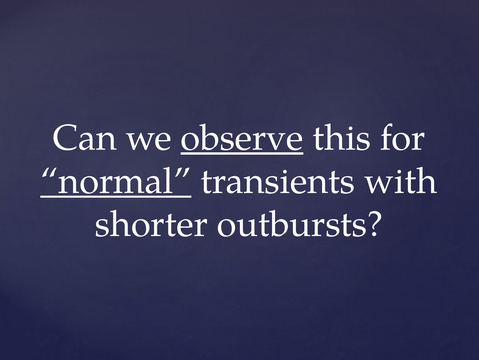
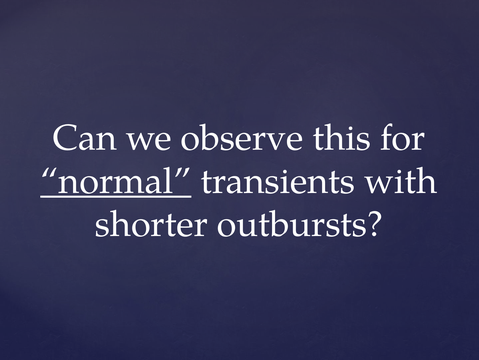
observe underline: present -> none (242, 138)
